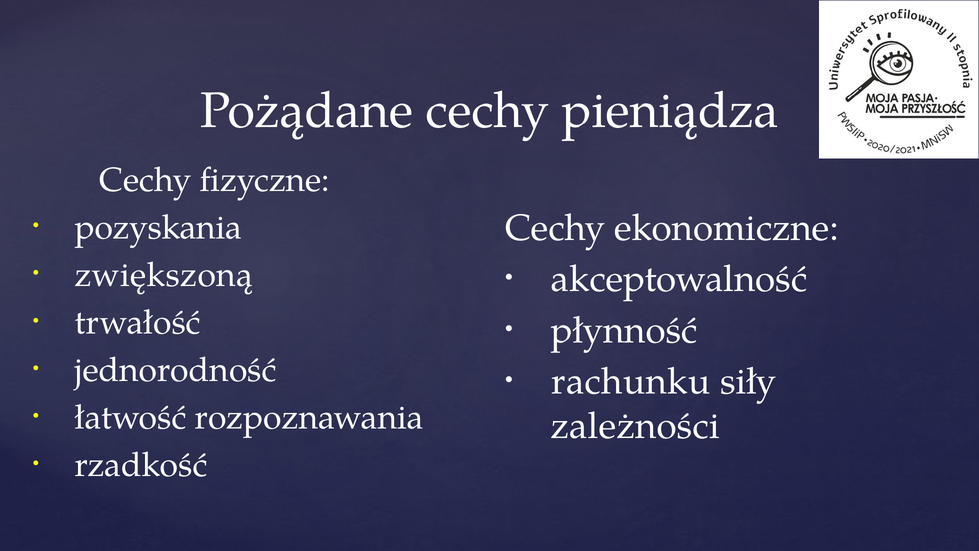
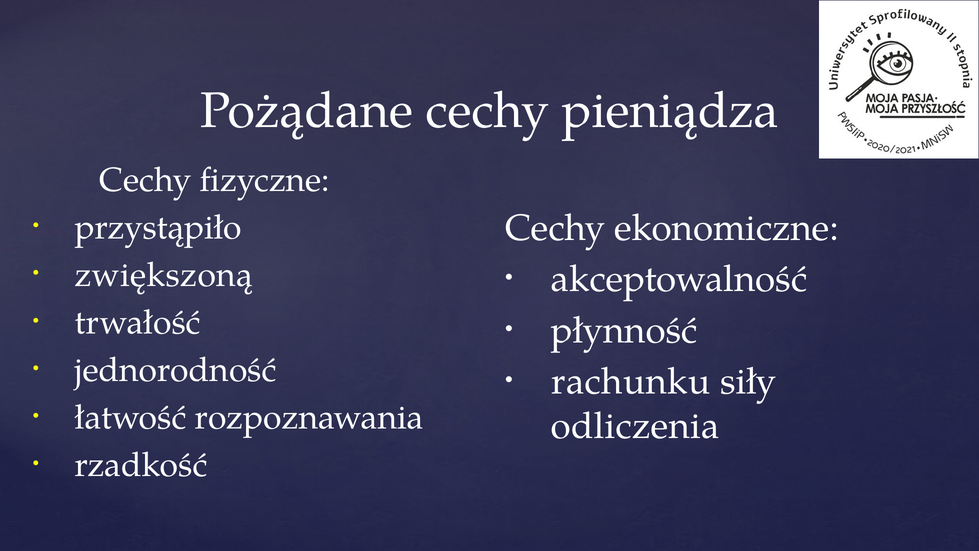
pozyskania: pozyskania -> przystąpiło (158, 227)
zależności: zależności -> odliczenia (635, 426)
